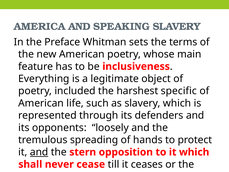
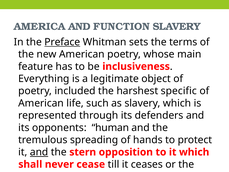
AND SPEAKING: SPEAKING -> FUNCTION (122, 26)
Preface underline: none -> present (62, 42)
loosely: loosely -> human (110, 127)
